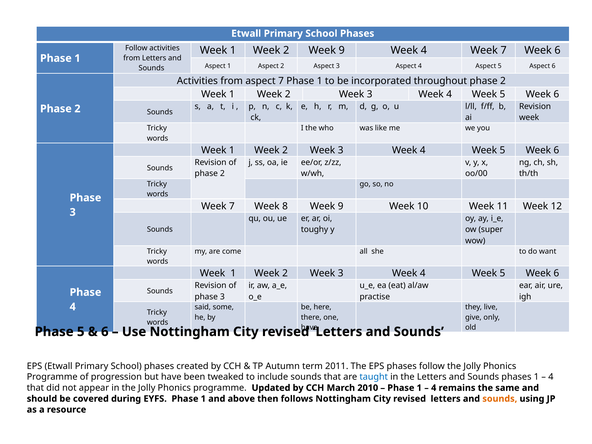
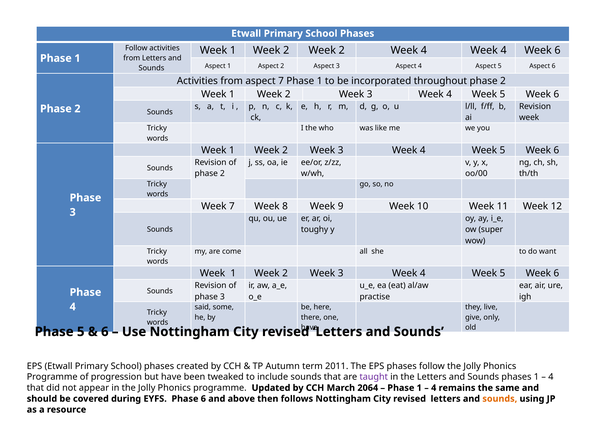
2 Week 9: 9 -> 2 (342, 50)
4 Week 7: 7 -> 4 (504, 50)
taught colour: blue -> purple (374, 377)
2010: 2010 -> 2064 (368, 388)
EYFS Phase 1: 1 -> 6 (203, 399)
